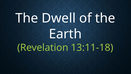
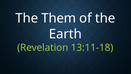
Dwell: Dwell -> Them (59, 18)
